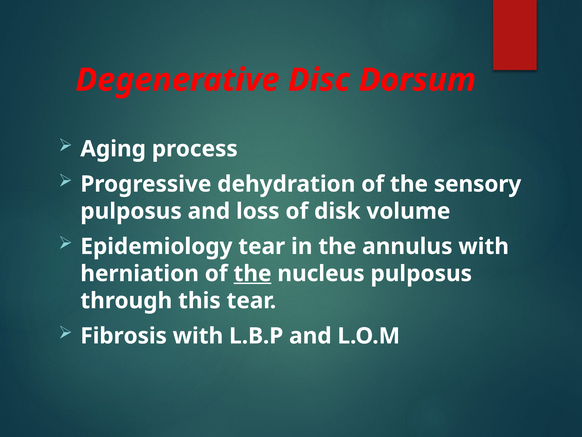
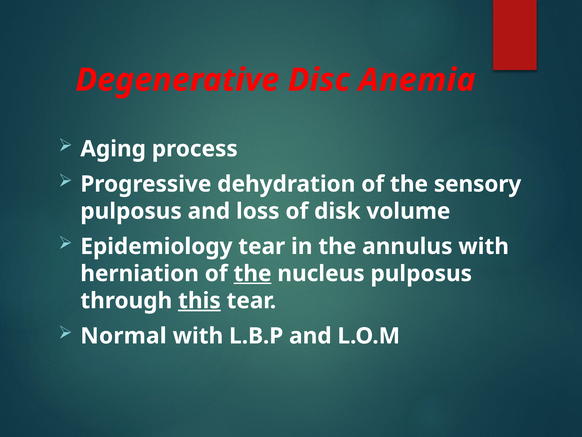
Dorsum: Dorsum -> Anemia (417, 80)
this underline: none -> present (199, 300)
Fibrosis: Fibrosis -> Normal (123, 336)
